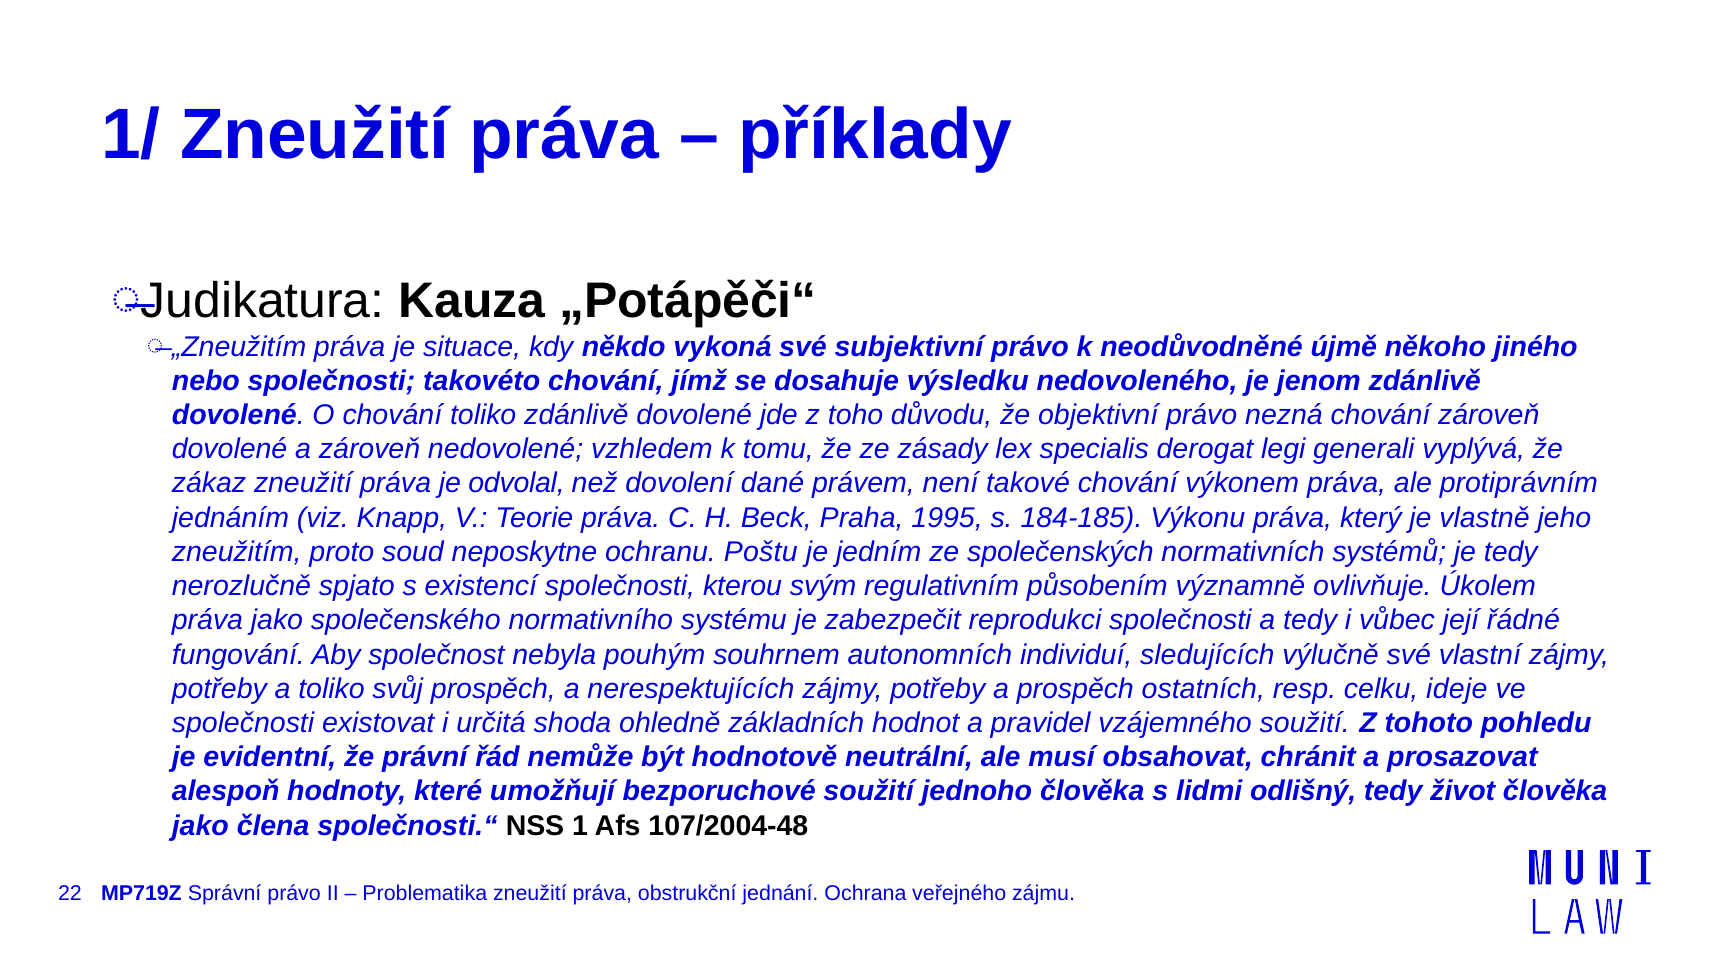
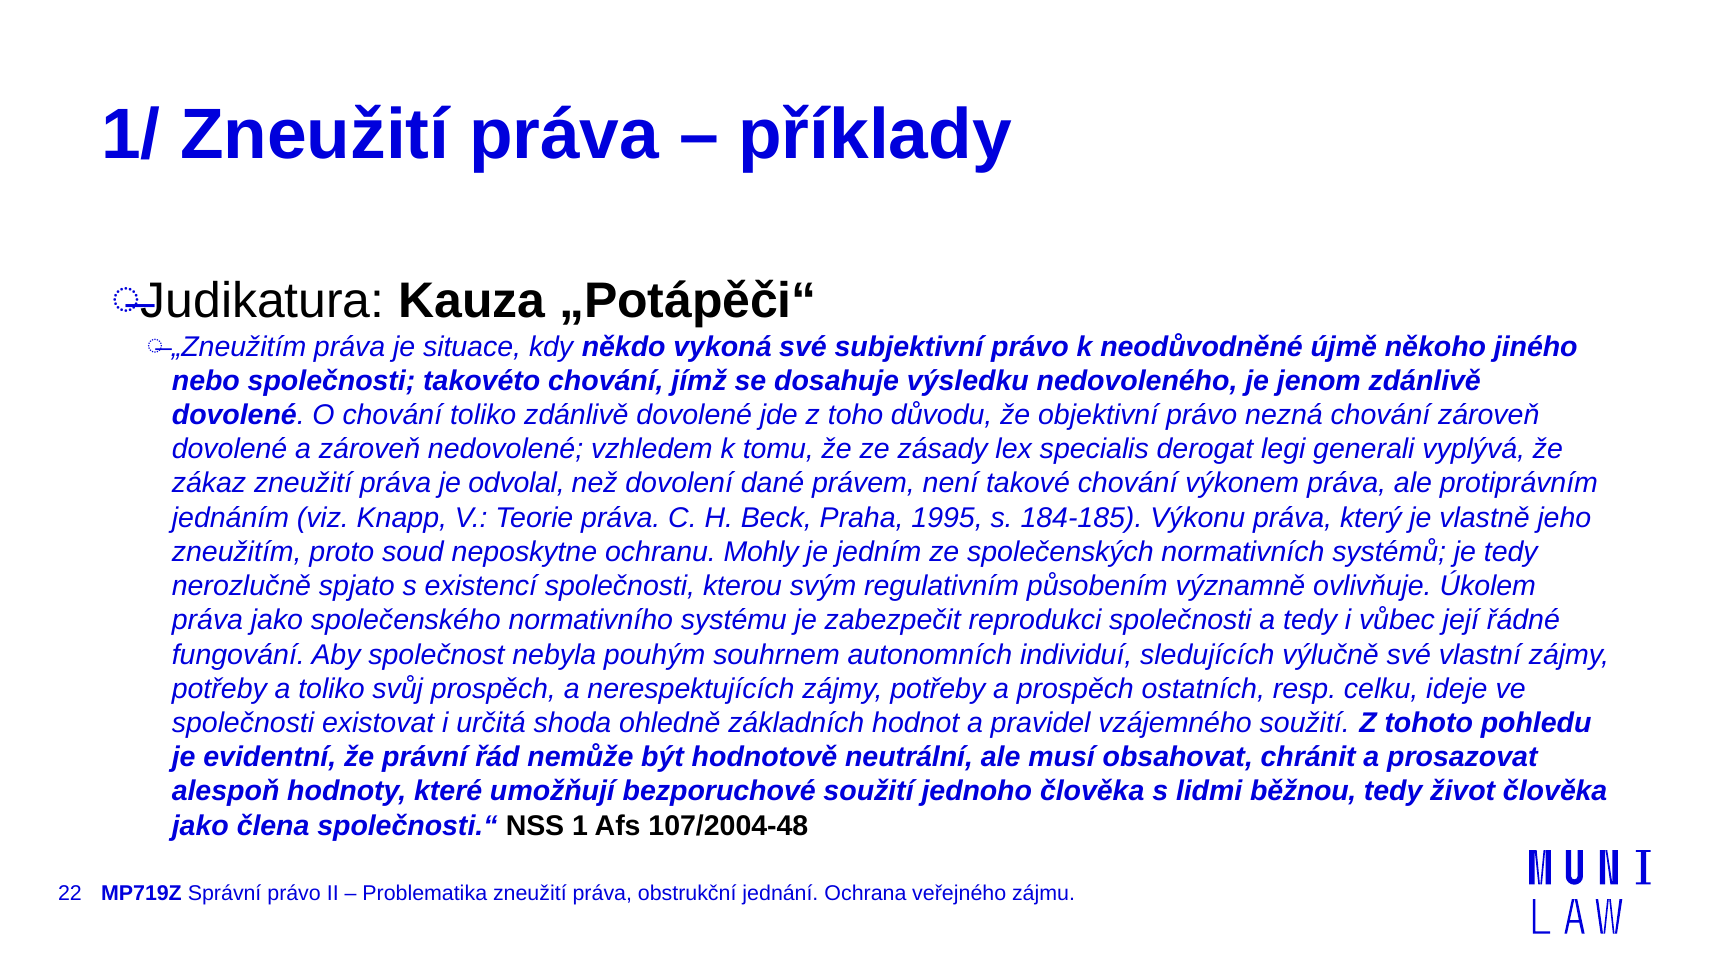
Poštu: Poštu -> Mohly (761, 552)
odlišný: odlišný -> běžnou (1303, 792)
